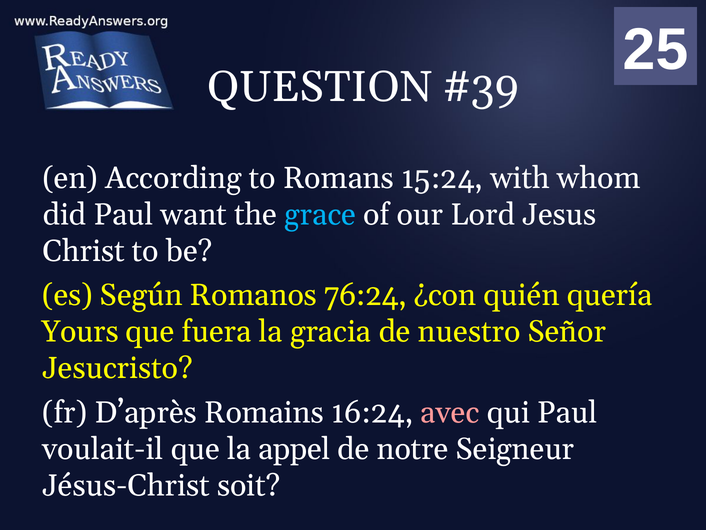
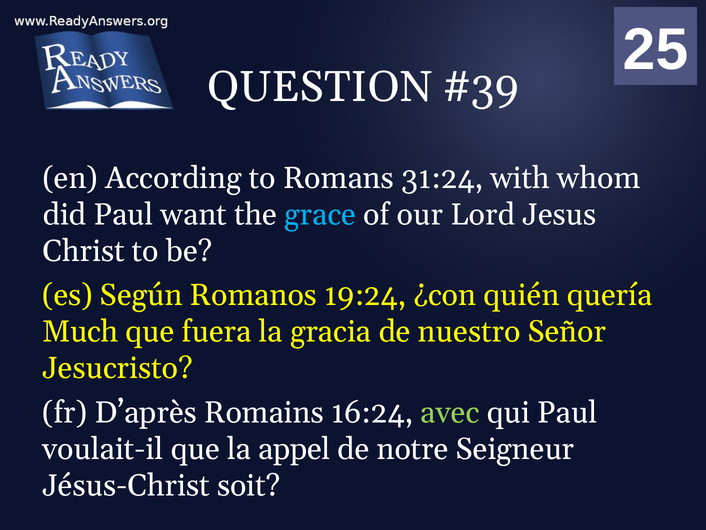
15:24: 15:24 -> 31:24 (442, 178)
76:24: 76:24 -> 19:24 (365, 295)
Yours: Yours -> Much (80, 332)
avec colour: pink -> light green (450, 412)
